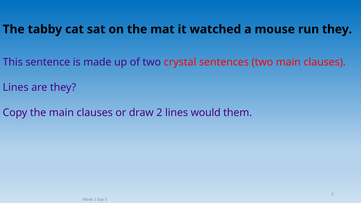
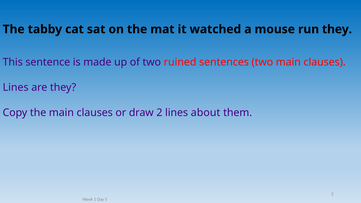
crystal: crystal -> ruined (180, 62)
would: would -> about (206, 113)
